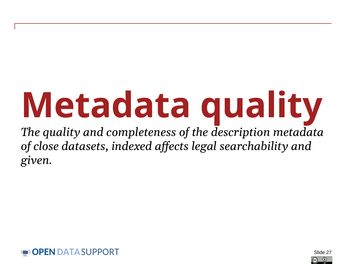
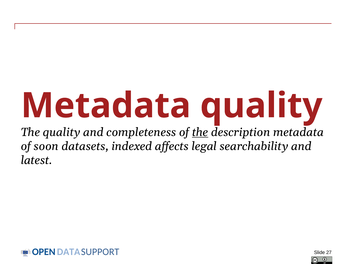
the underline: none -> present (200, 132)
close: close -> soon (46, 146)
given: given -> latest (37, 160)
